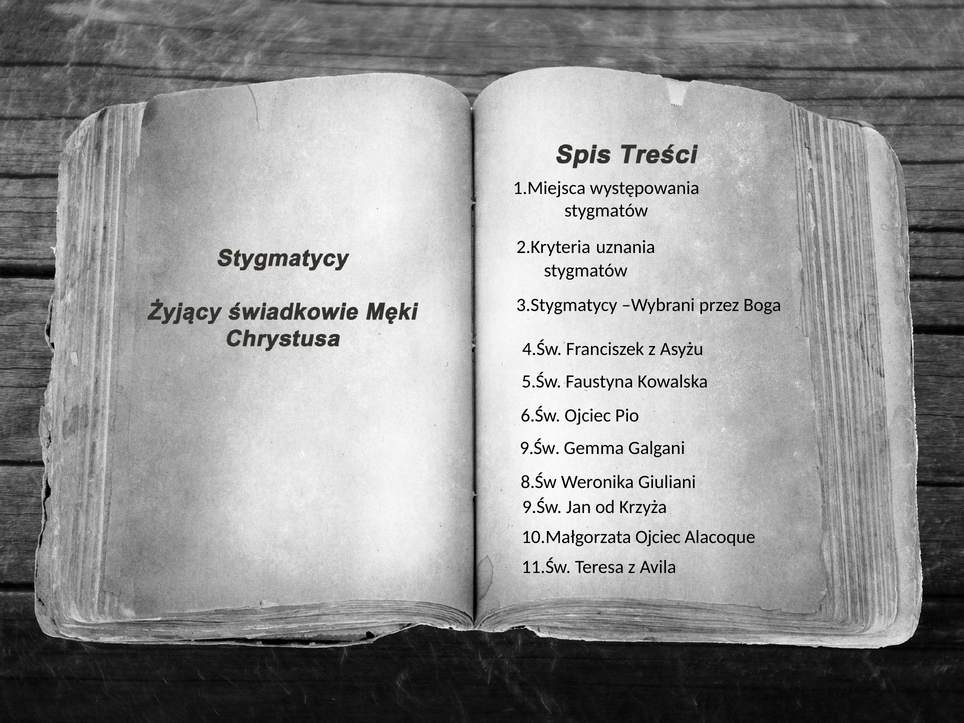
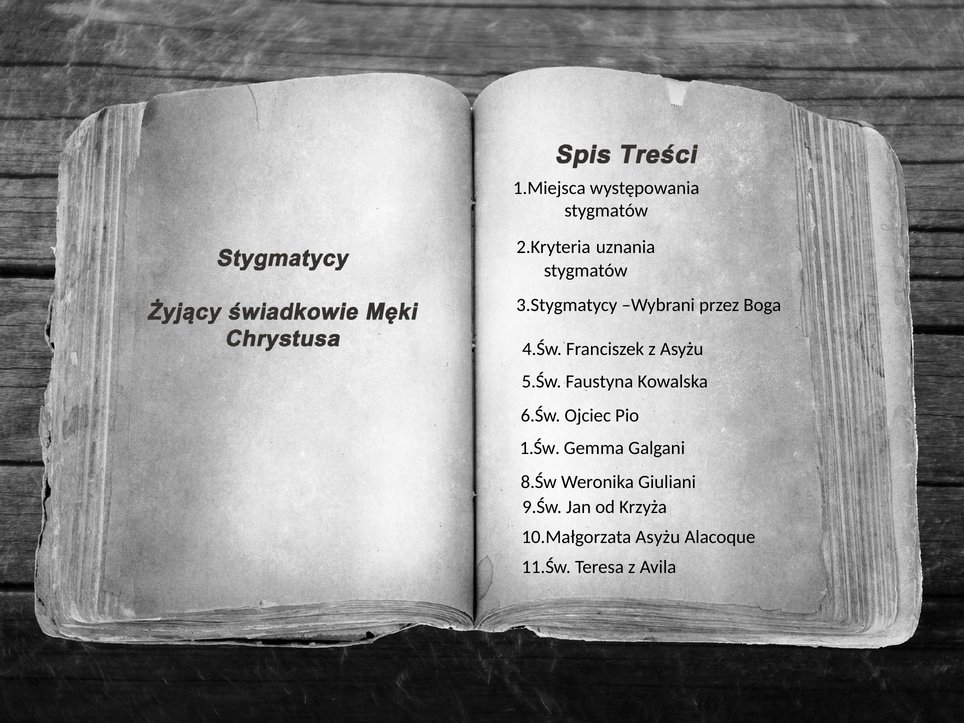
9.Św: 9.Św -> 1.Św (540, 448)
10.Małgorzata Ojciec: Ojciec -> Asyżu (658, 537)
